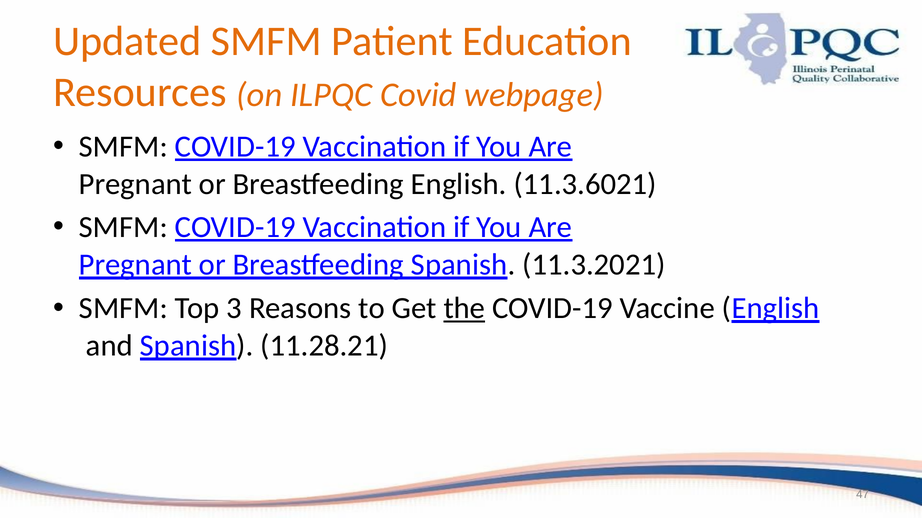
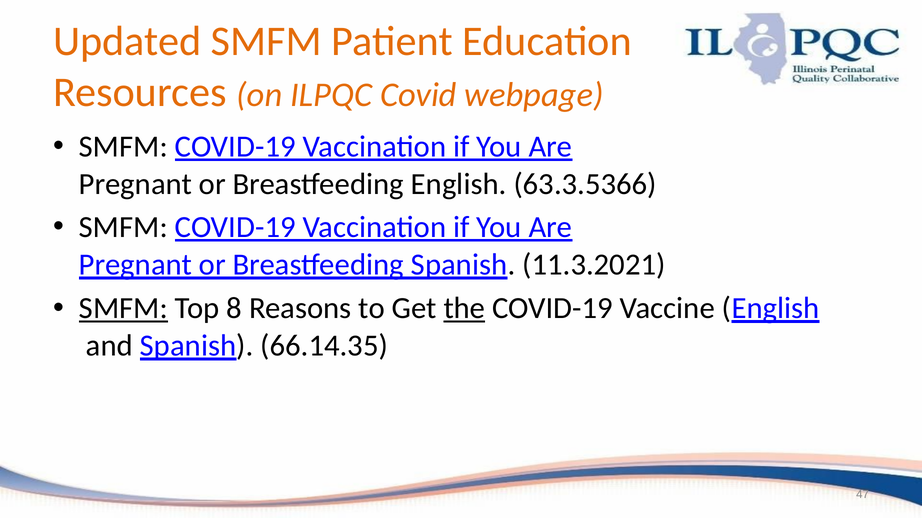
11.3.6021: 11.3.6021 -> 63.3.5366 (585, 184)
SMFM underline: none -> present (123, 309)
3: 3 -> 8 (234, 309)
11.28.21: 11.28.21 -> 66.14.35 (324, 346)
